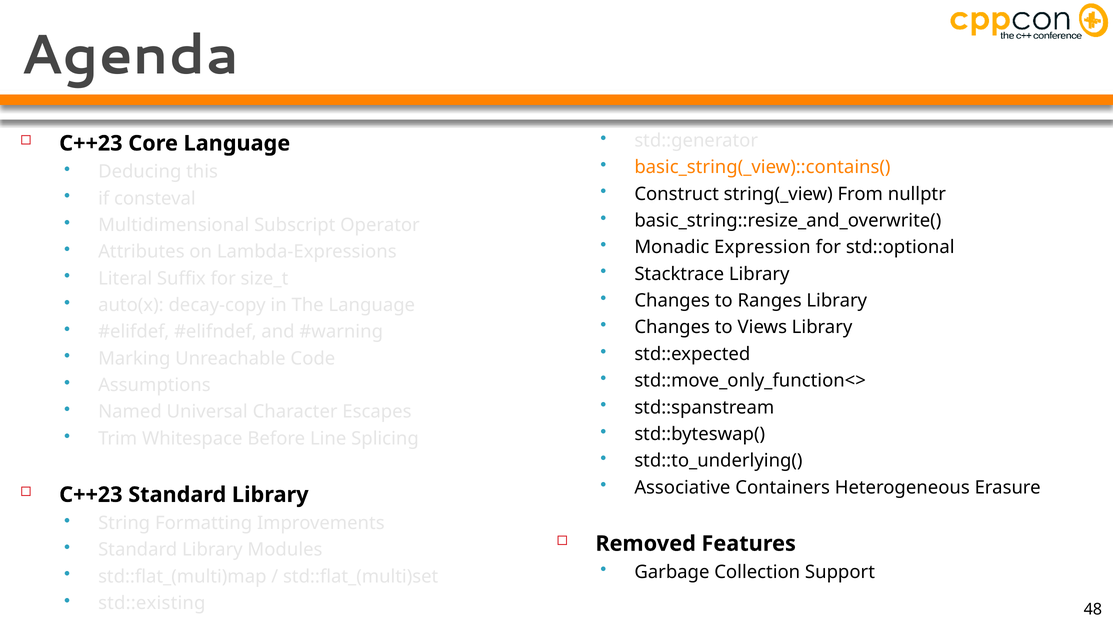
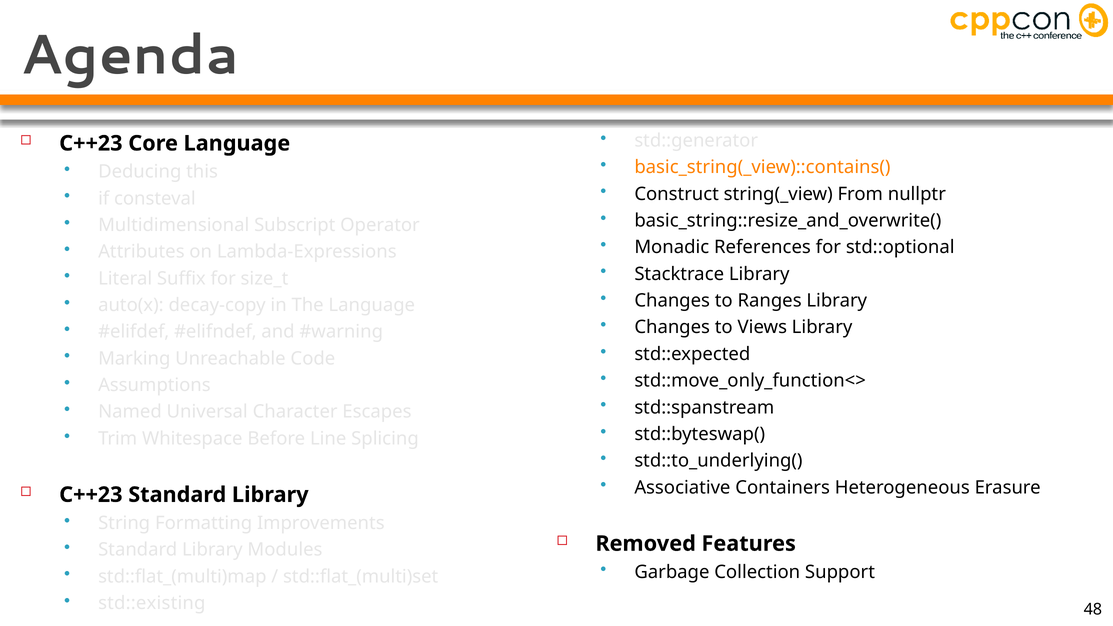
Expression: Expression -> References (762, 247)
